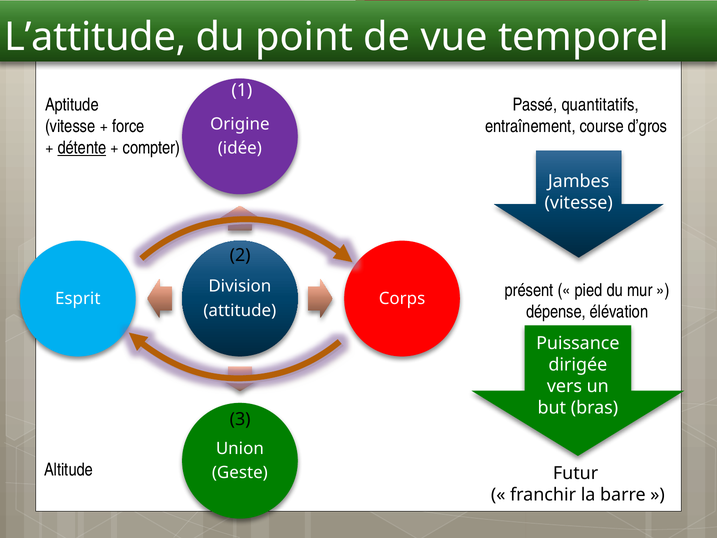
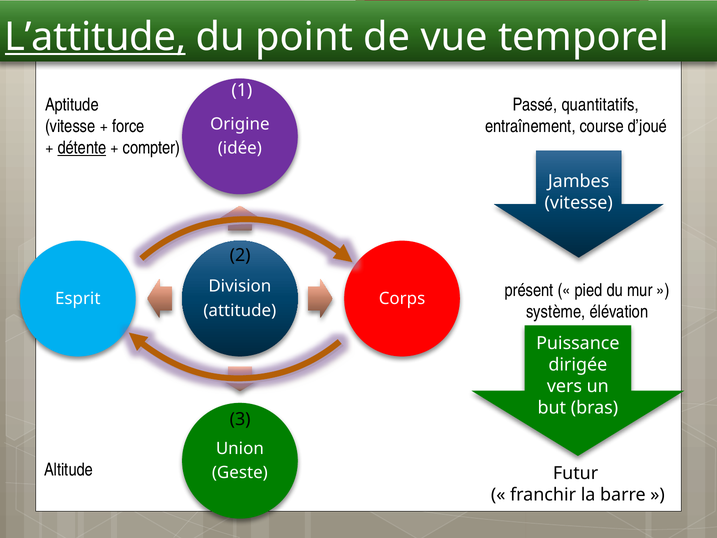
L’attitude underline: none -> present (95, 37)
d’gros: d’gros -> d’joué (647, 126)
dépense: dépense -> système (556, 312)
